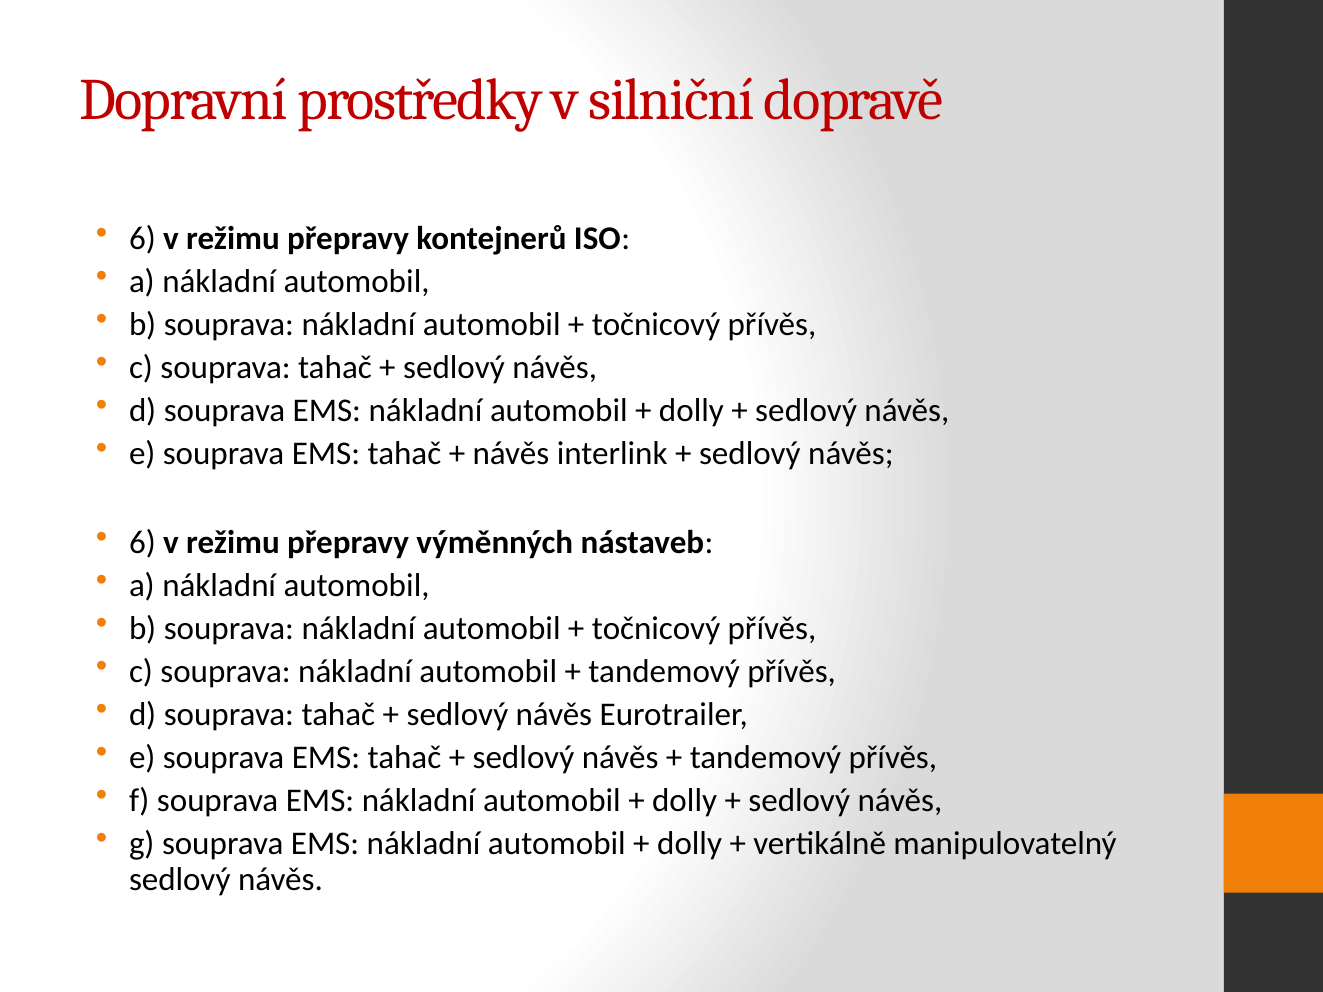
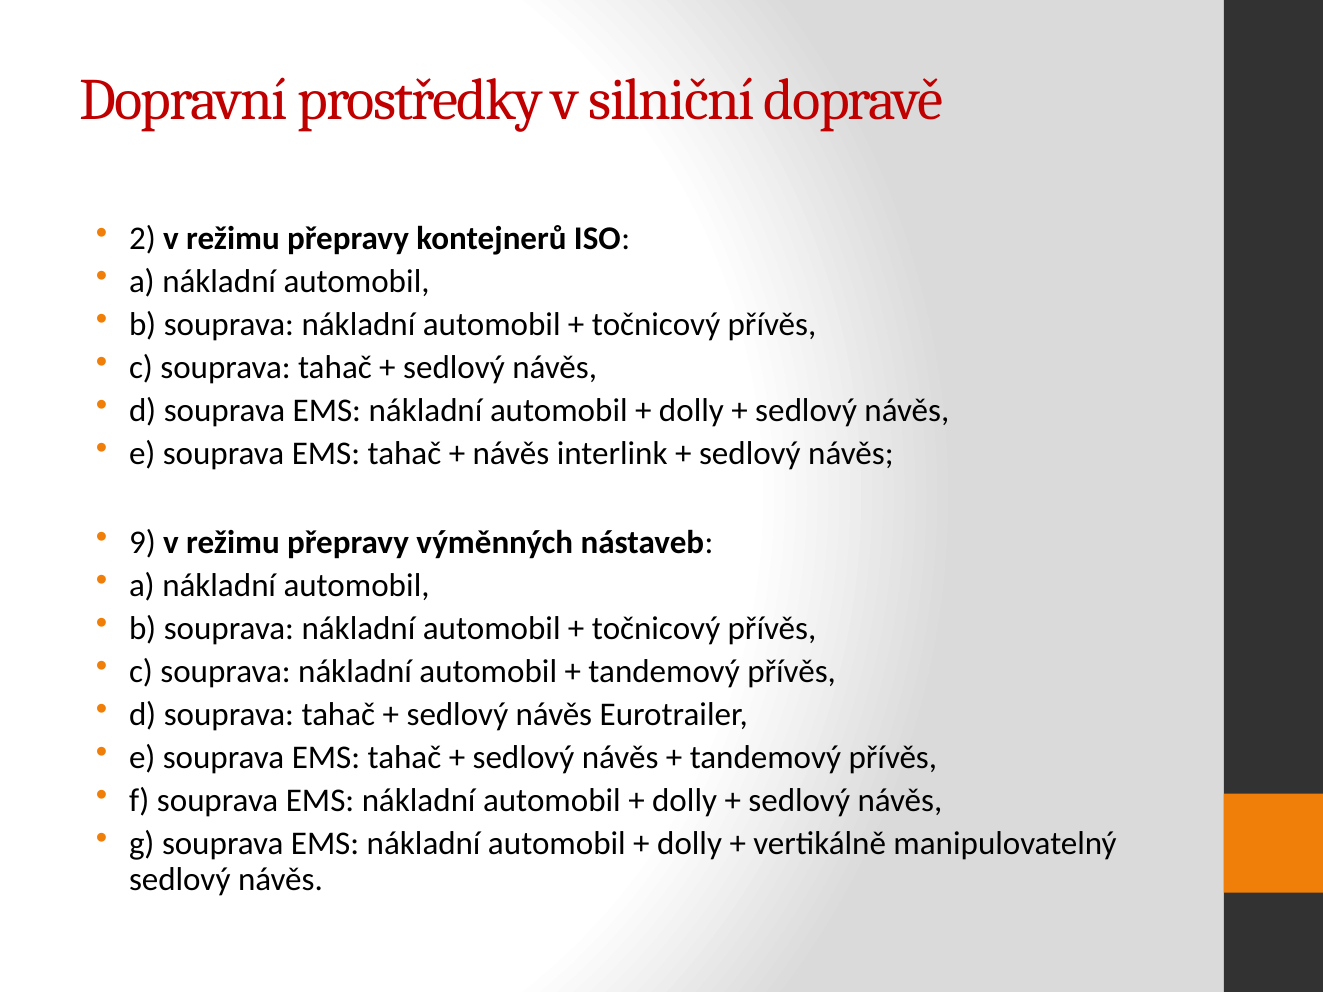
6: 6 -> 2 (142, 238)
6: 6 -> 9 (142, 543)
